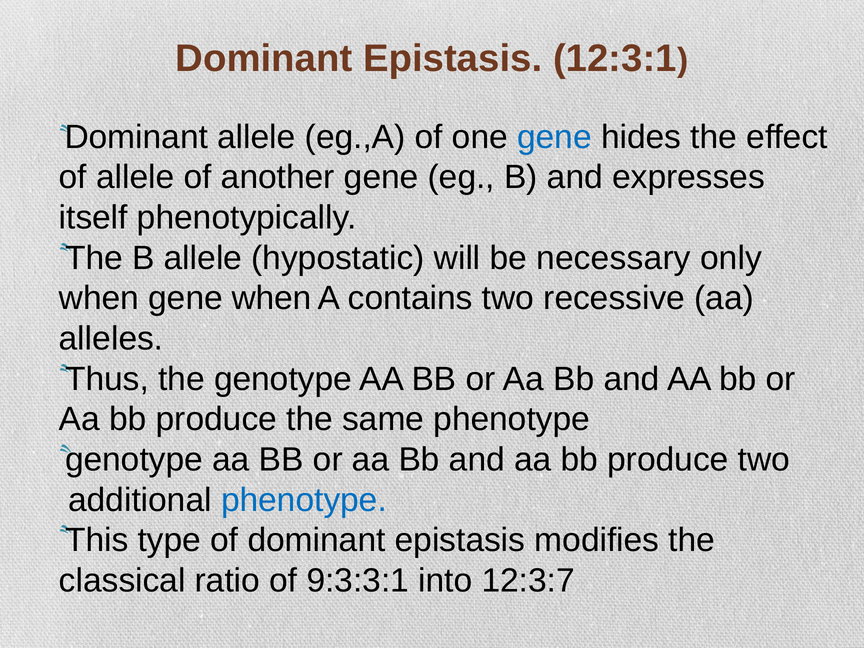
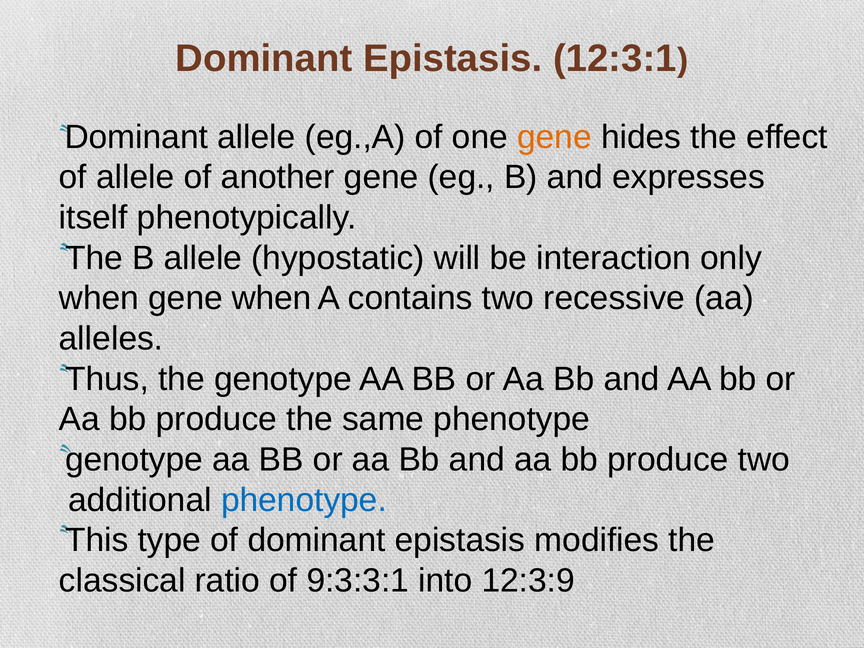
gene colour: blue -> orange (554, 137)
necessary: necessary -> interaction (614, 258)
12:3:7: 12:3:7 -> 12:3:9 (528, 581)
